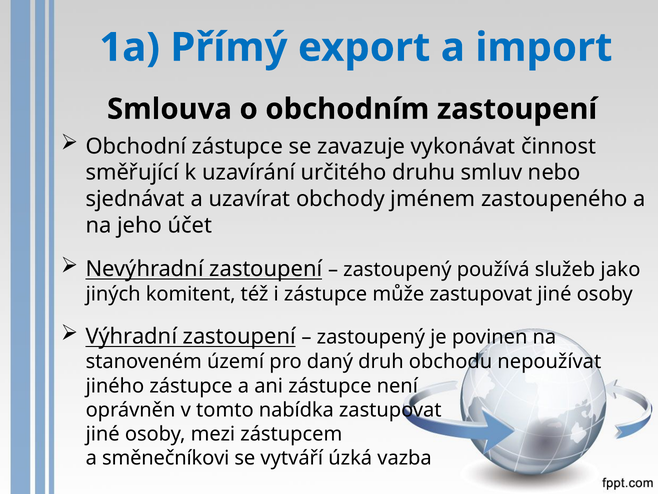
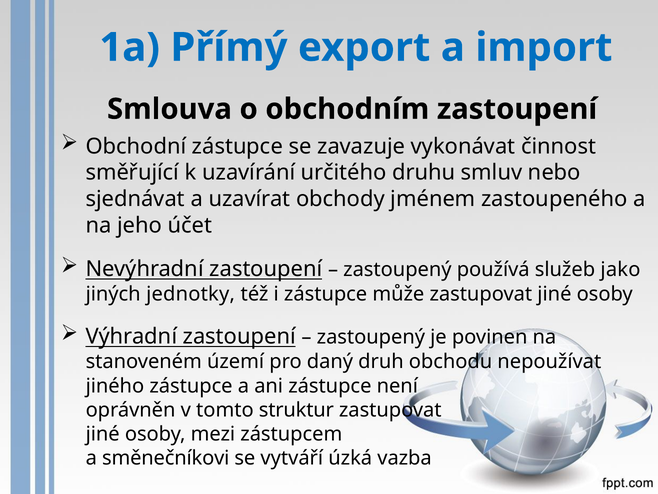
komitent: komitent -> jednotky (191, 294)
nabídka: nabídka -> struktur (296, 410)
